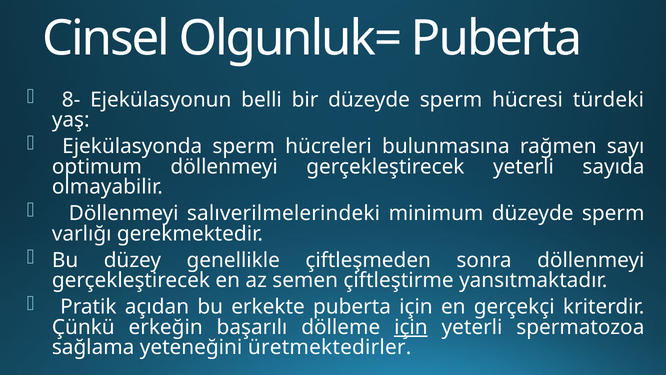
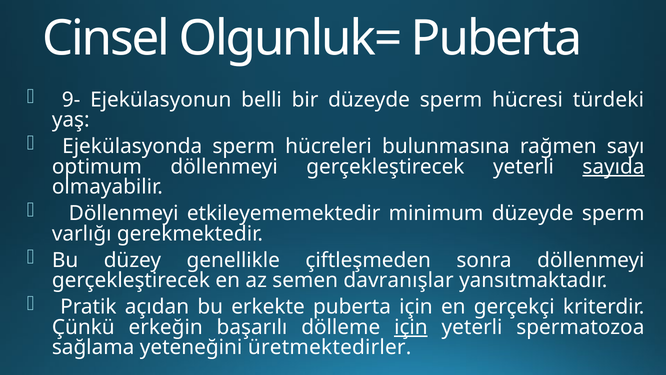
8-: 8- -> 9- (71, 100)
sayıda underline: none -> present (614, 167)
salıverilmelerindeki: salıverilmelerindeki -> etkileyememektedir (284, 213)
çiftleştirme: çiftleştirme -> davranışlar (398, 280)
